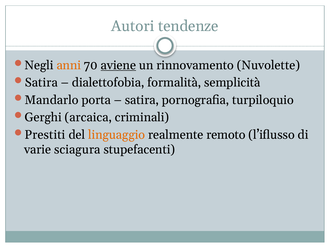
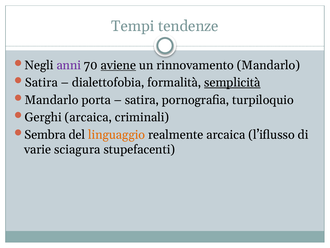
Autori: Autori -> Tempi (133, 26)
anni colour: orange -> purple (69, 65)
rinnovamento Nuvolette: Nuvolette -> Mandarlo (268, 65)
semplicità underline: none -> present (232, 82)
Prestiti: Prestiti -> Sembra (45, 134)
realmente remoto: remoto -> arcaica (226, 134)
